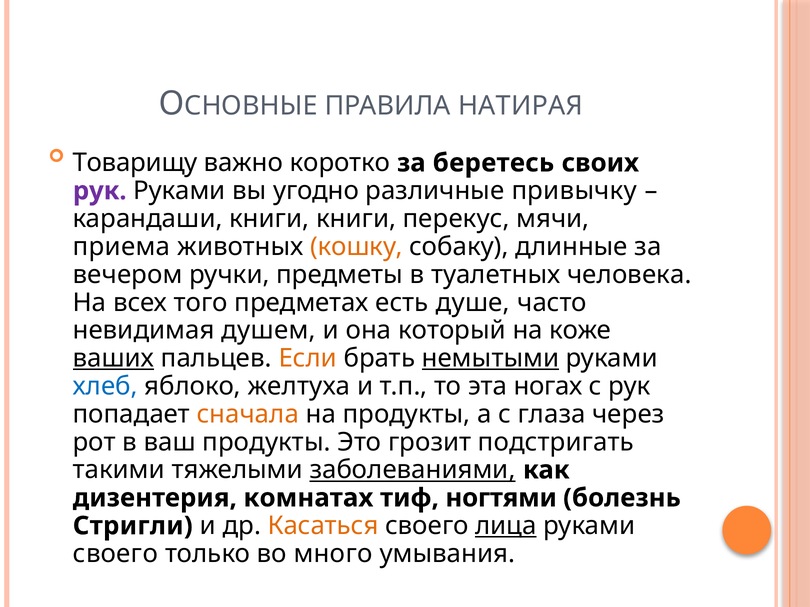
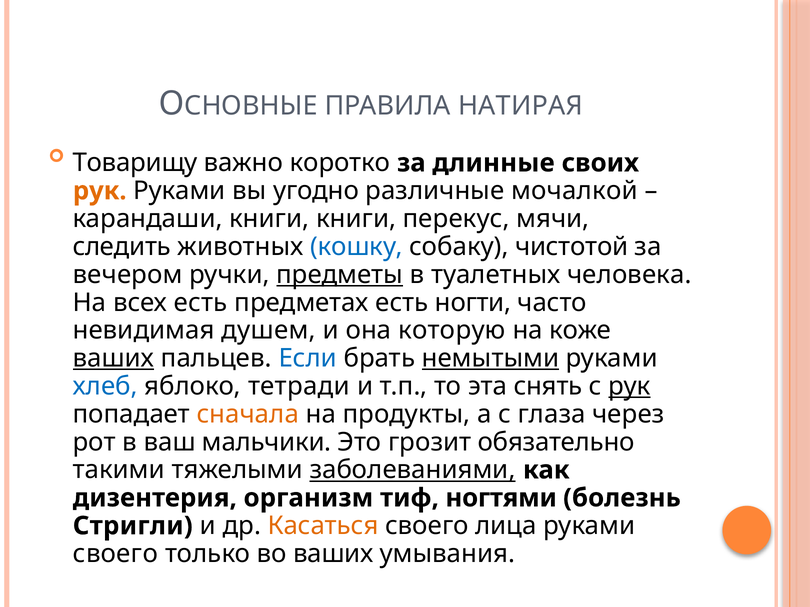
беретесь: беретесь -> длинные (494, 163)
рук colour: purple -> orange (100, 191)
привычку: привычку -> мочалкой (574, 191)
приема: приема -> следить (122, 247)
кошку colour: orange -> blue (357, 247)
длинные: длинные -> чистотой (572, 247)
предметы underline: none -> present (340, 275)
всех того: того -> есть (201, 303)
душе: душе -> ногти (473, 303)
который: который -> которую (452, 331)
Если colour: orange -> blue (308, 359)
желтуха: желтуха -> тетради (299, 387)
ногах: ногах -> снять (548, 387)
рук underline: none -> present (629, 387)
ваш продукты: продукты -> мальчики (267, 442)
подстригать: подстригать -> обязательно (556, 442)
комнатах: комнатах -> организм (308, 498)
лица underline: present -> none (506, 526)
во много: много -> ваших (333, 554)
